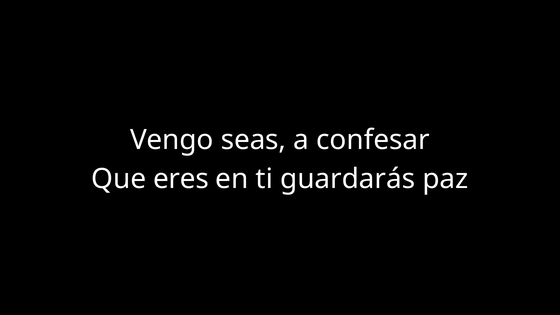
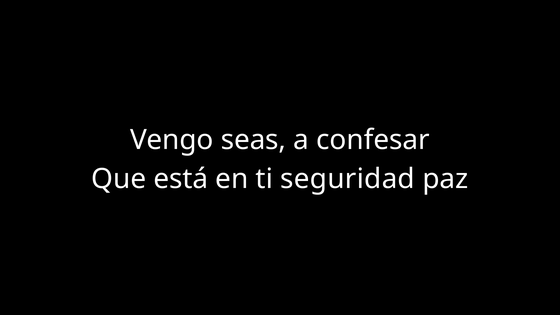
eres: eres -> está (181, 179)
guardarás: guardarás -> seguridad (348, 179)
